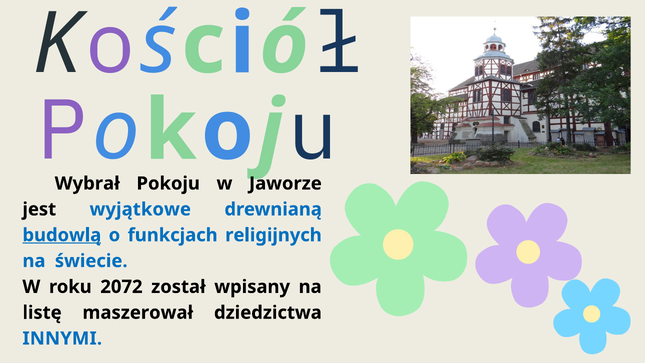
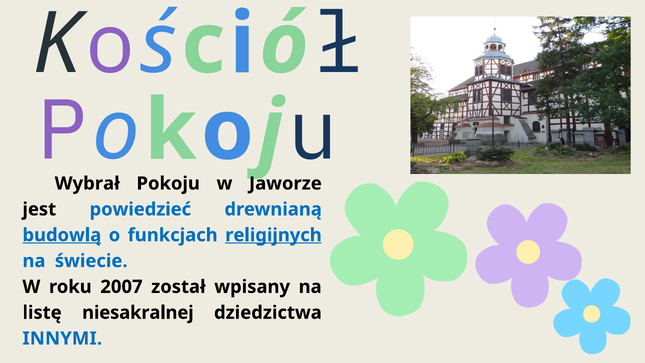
wyjątkowe: wyjątkowe -> powiedzieć (140, 209)
religijnych underline: none -> present (273, 235)
2072: 2072 -> 2007 (121, 287)
maszerował: maszerował -> niesakralnej (138, 313)
